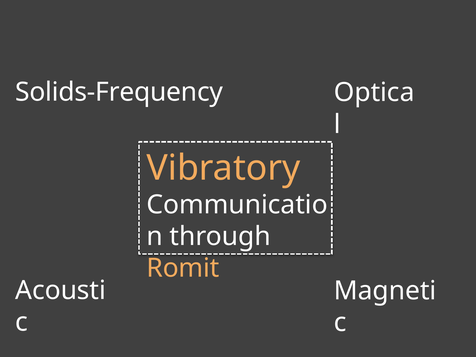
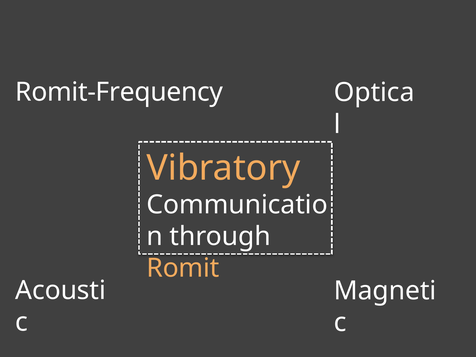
Solids-Frequency: Solids-Frequency -> Romit-Frequency (119, 92)
